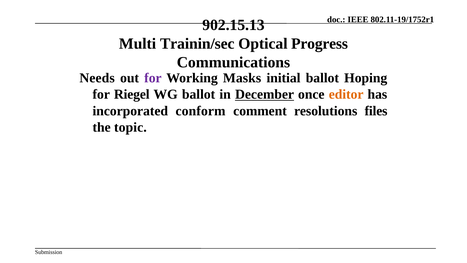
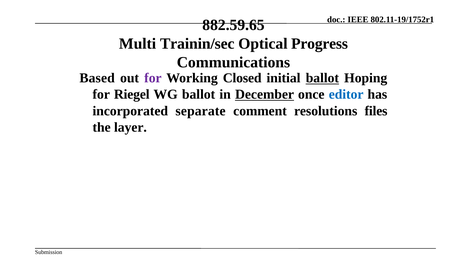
902.15.13: 902.15.13 -> 882.59.65 (233, 25)
Needs: Needs -> Based (97, 78)
Masks: Masks -> Closed (242, 78)
ballot underline: none -> present (322, 78)
editor colour: orange -> blue (346, 94)
conform: conform -> separate (201, 111)
topic: topic -> layer (130, 127)
